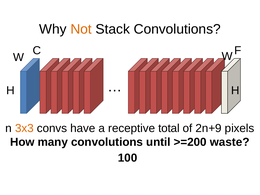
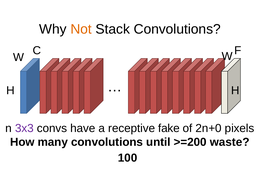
3x3 colour: orange -> purple (24, 128)
total: total -> fake (169, 128)
2n+9: 2n+9 -> 2n+0 (209, 128)
